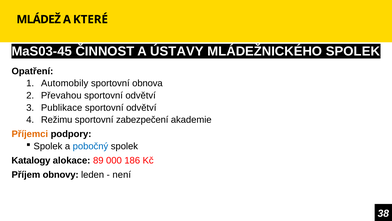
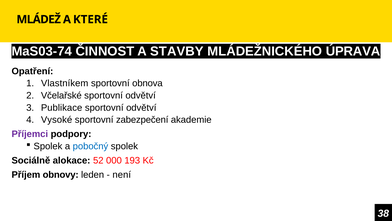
MaS03-45: MaS03-45 -> MaS03-74 (42, 51)
ÚSTAVY: ÚSTAVY -> STAVBY (177, 51)
MLÁDEŽNICKÉHO SPOLEK: SPOLEK -> ÚPRAVA (353, 51)
Automobily: Automobily -> Vlastníkem (65, 83)
Převahou: Převahou -> Včelařské (61, 95)
Režimu: Režimu -> Vysoké (57, 120)
Příjemci colour: orange -> purple (30, 134)
Katalogy: Katalogy -> Sociálně (31, 160)
89: 89 -> 52 (98, 160)
186: 186 -> 193 (132, 160)
